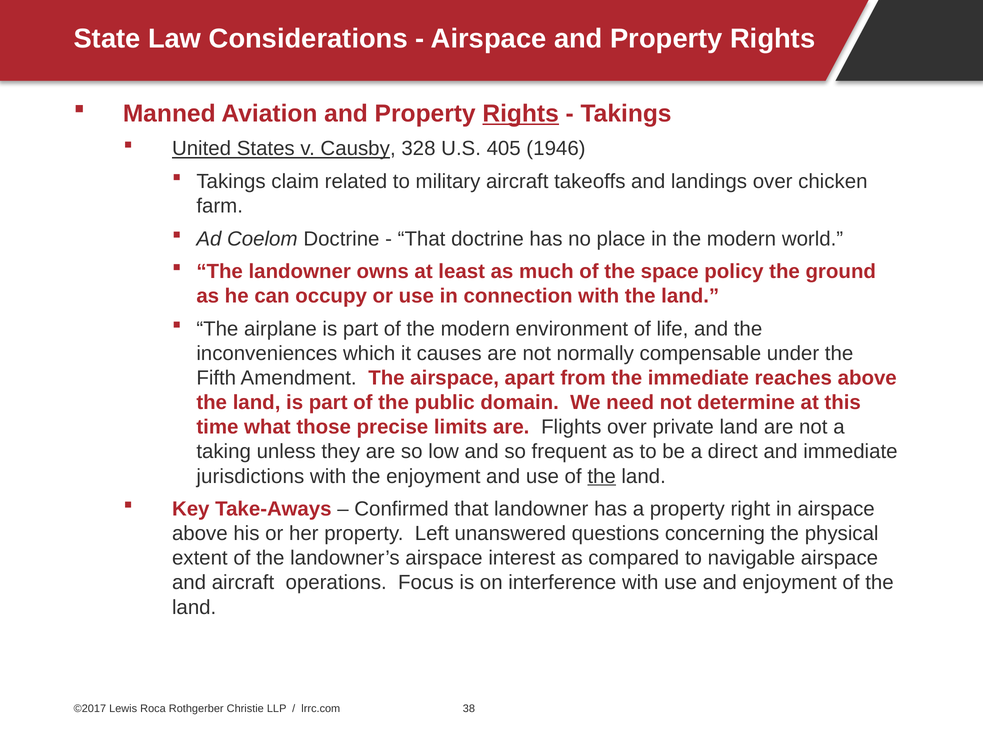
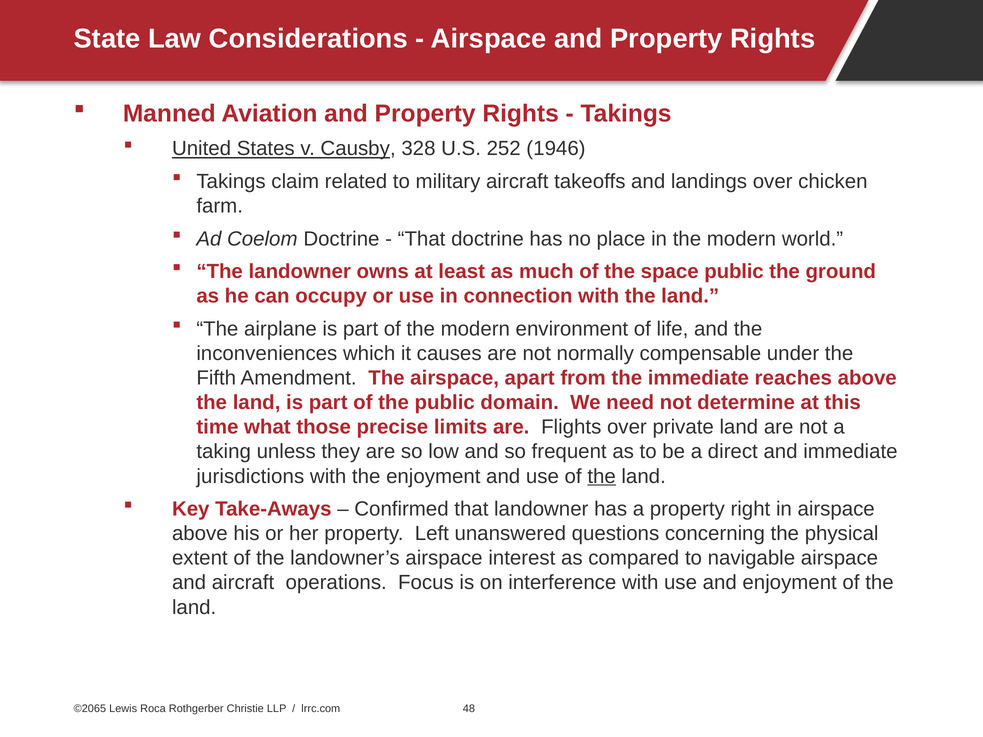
Rights underline: present -> none (521, 114)
405: 405 -> 252 (504, 149)
space policy: policy -> public (734, 272)
©2017: ©2017 -> ©2065 (90, 709)
38: 38 -> 48 (469, 709)
